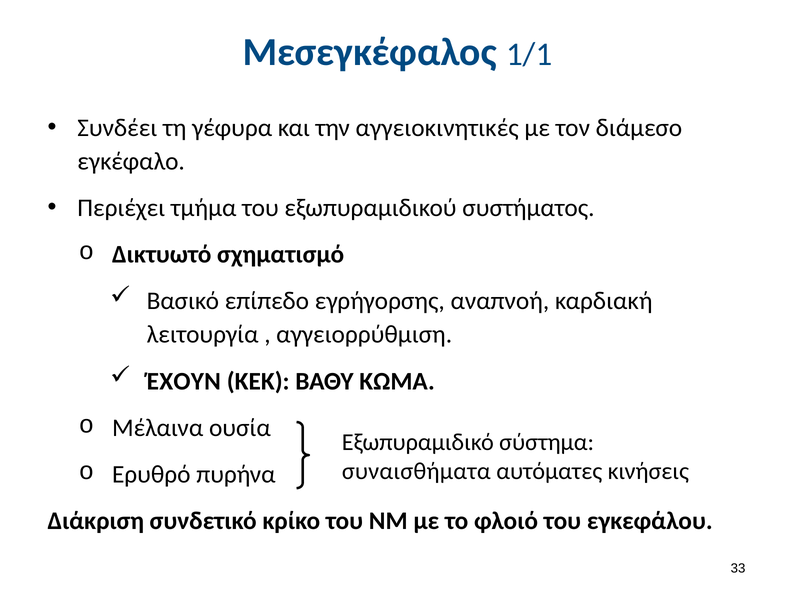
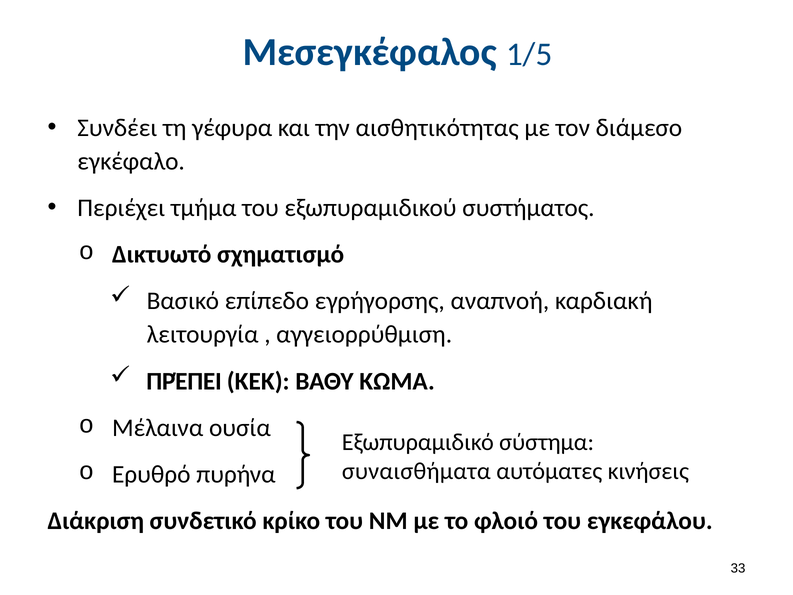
1/1: 1/1 -> 1/5 (529, 54)
αγγειοκινητικές: αγγειοκινητικές -> αισθητικότητας (437, 128)
ΈΧΟΥΝ: ΈΧΟΥΝ -> ΠΡΈΠΕΙ (184, 381)
